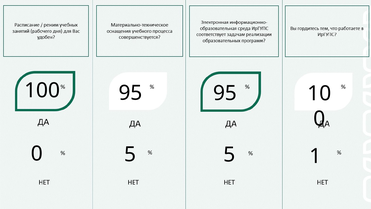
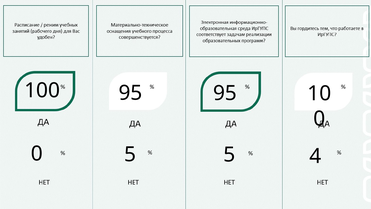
1: 1 -> 4 (315, 156)
